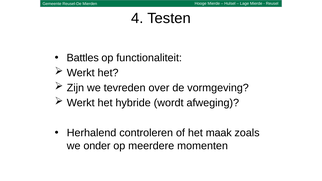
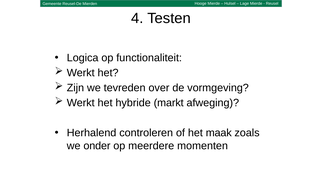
Battles: Battles -> Logica (83, 58)
wordt: wordt -> markt (169, 103)
